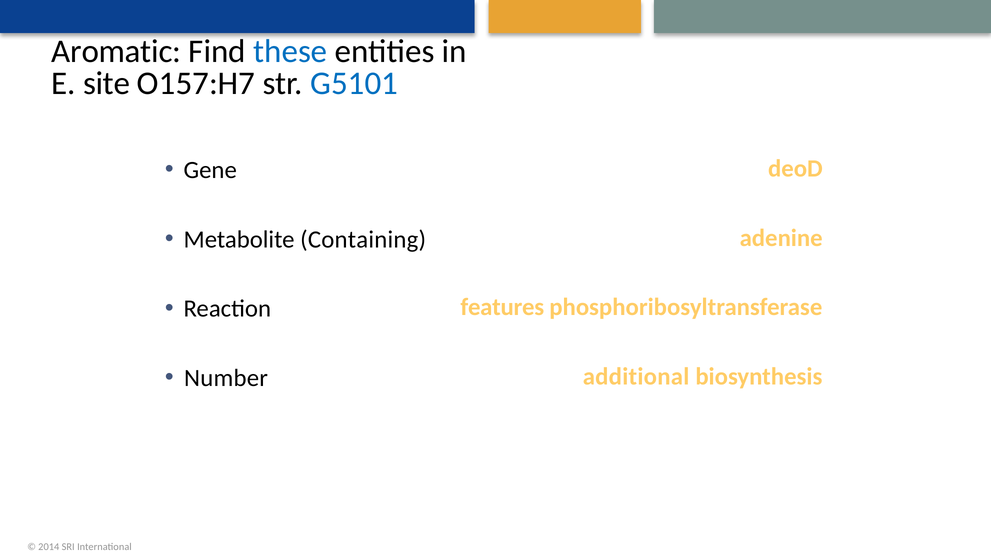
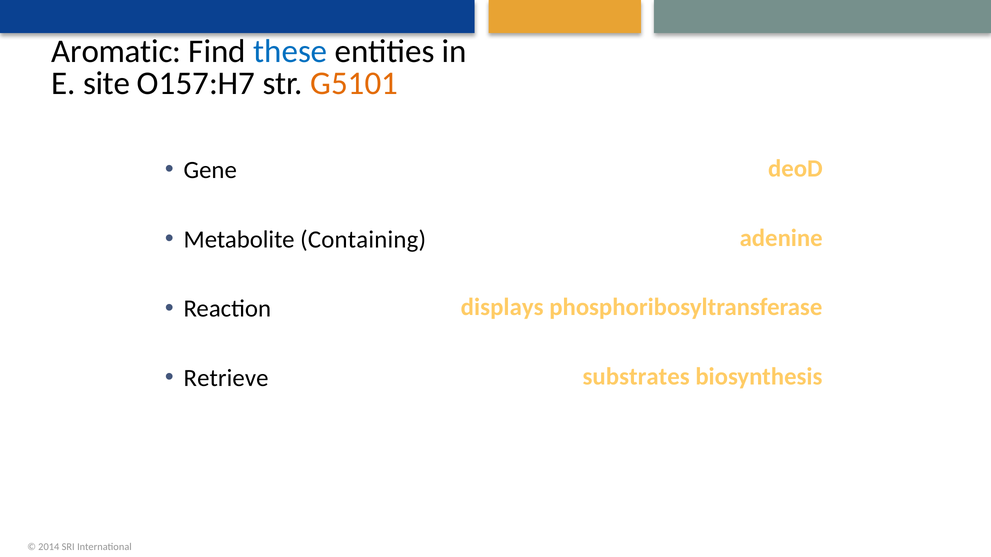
G5101 colour: blue -> orange (354, 83)
features: features -> displays (502, 308)
Number: Number -> Retrieve (226, 378)
additional: additional -> substrates (636, 377)
